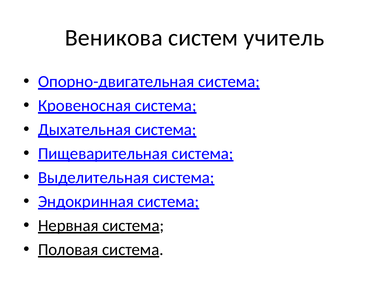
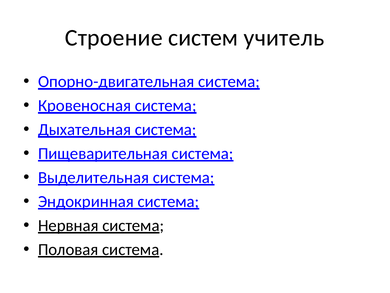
Веникова: Веникова -> Строение (114, 38)
